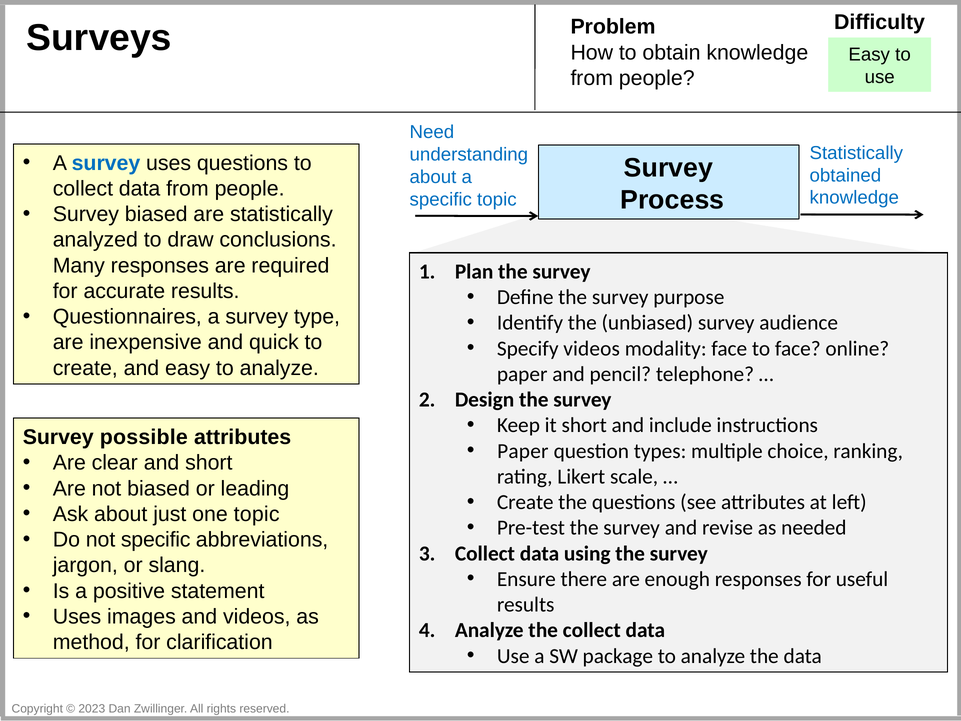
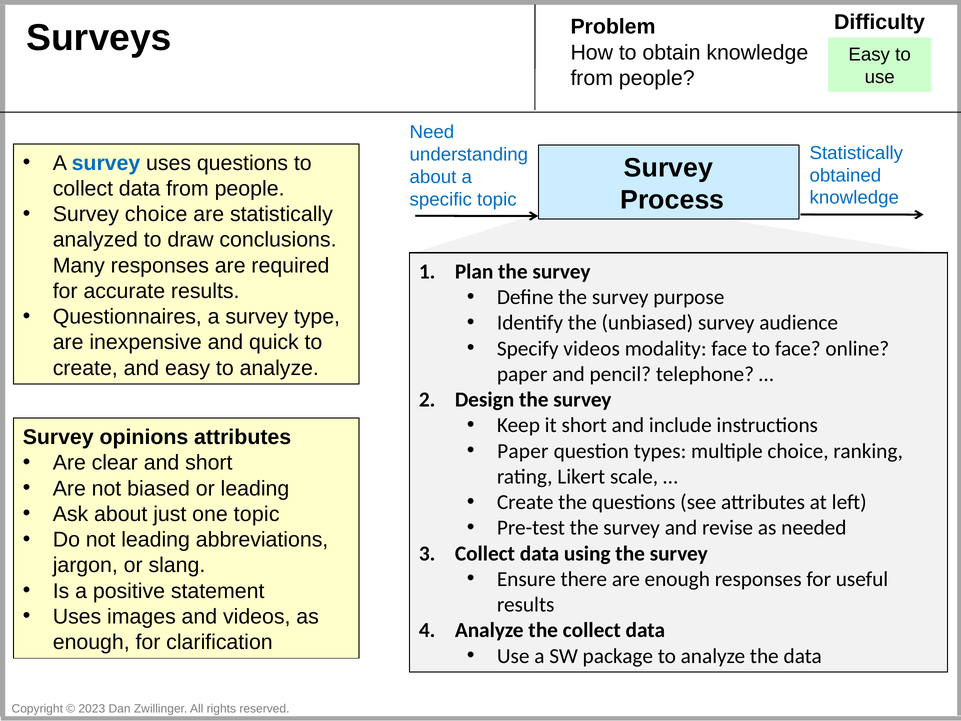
Survey biased: biased -> choice (156, 214)
possible: possible -> opinions (144, 437)
not specific: specific -> leading (156, 540)
method: method -> enough (91, 642)
